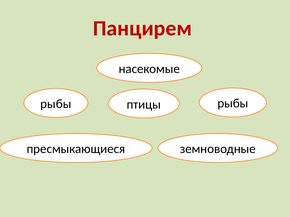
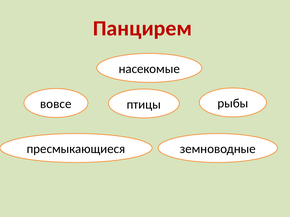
рыбы: рыбы -> вовсе (56, 104)
